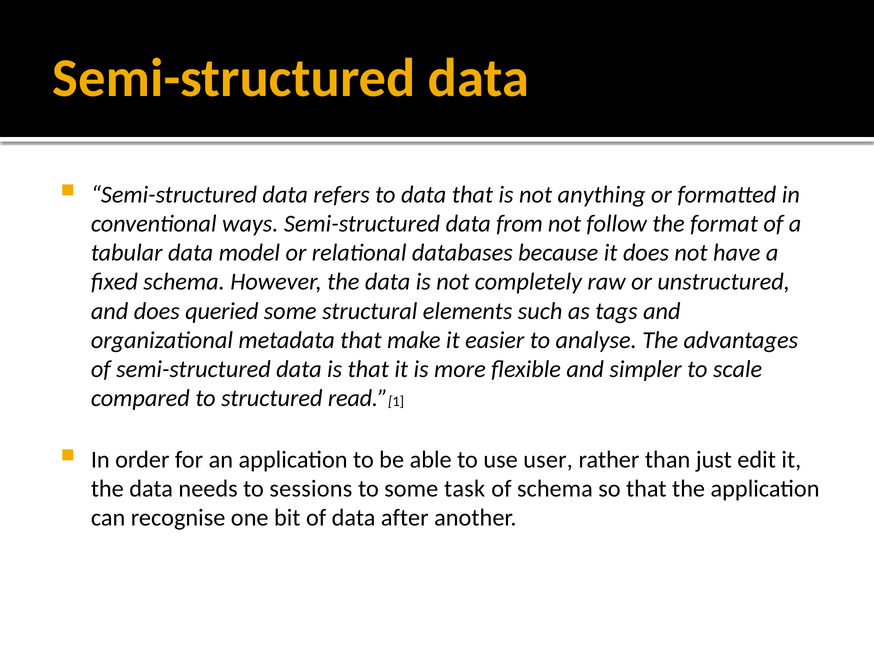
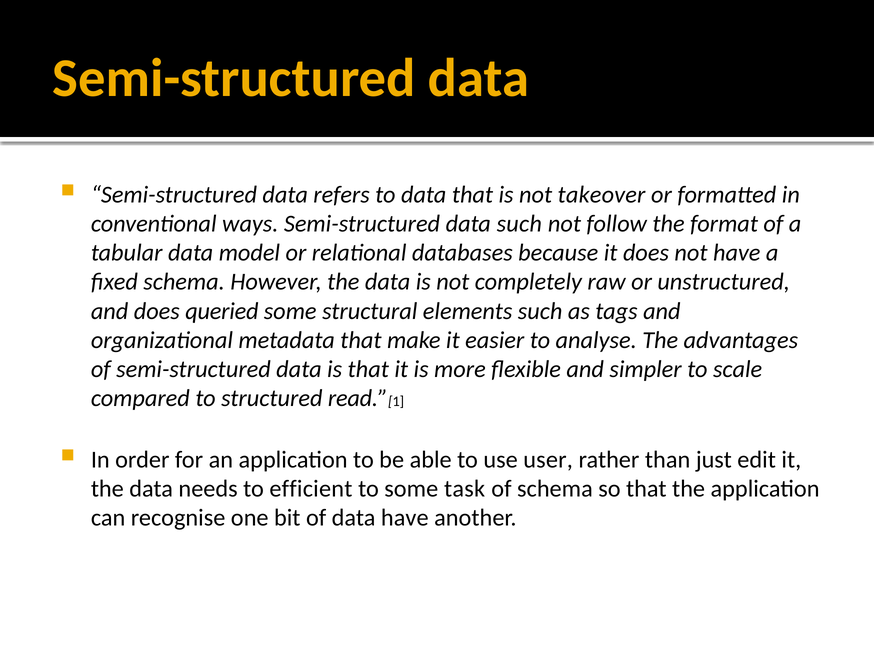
anything: anything -> takeover (602, 195)
data from: from -> such (519, 224)
sessions: sessions -> efficient (311, 489)
data after: after -> have (405, 518)
